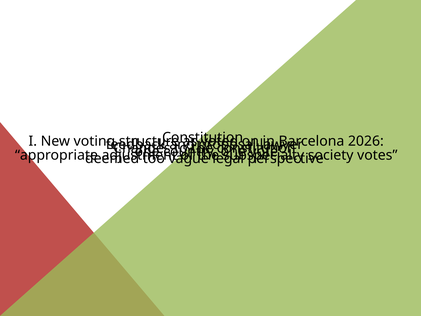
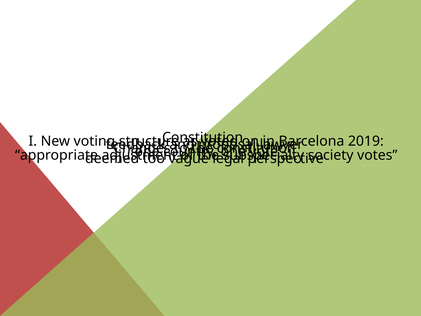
2026: 2026 -> 2019 (366, 141)
